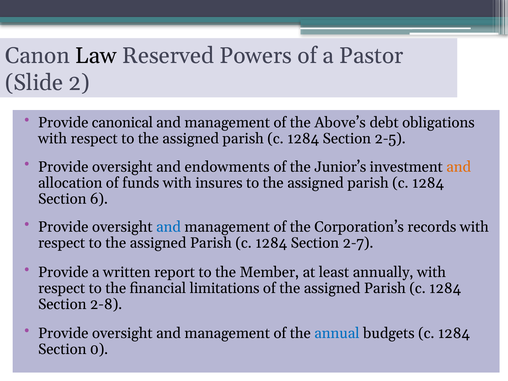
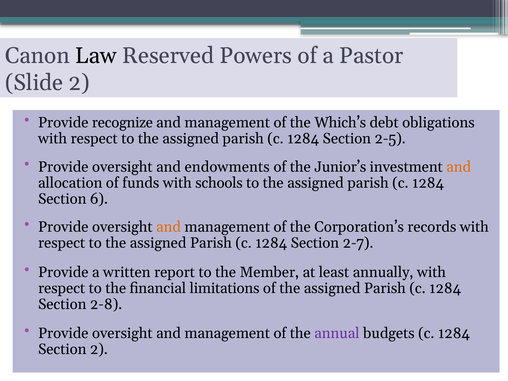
canonical: canonical -> recognize (122, 123)
Above’s: Above’s -> Which’s (340, 123)
insures: insures -> schools (219, 183)
and colour: blue -> orange (169, 227)
annual colour: blue -> purple (337, 333)
Section 0: 0 -> 2 (99, 349)
